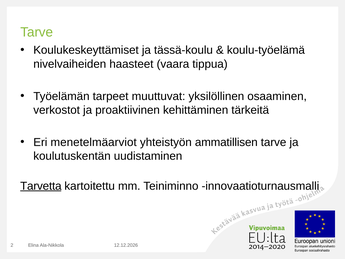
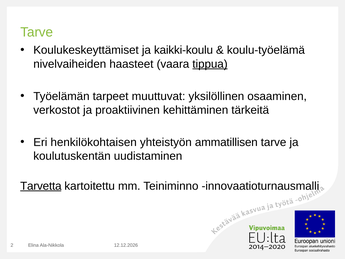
tässä-koulu: tässä-koulu -> kaikki-koulu (183, 50)
tippua underline: none -> present (210, 64)
menetelmäarviot: menetelmäarviot -> henkilökohtaisen (94, 142)
